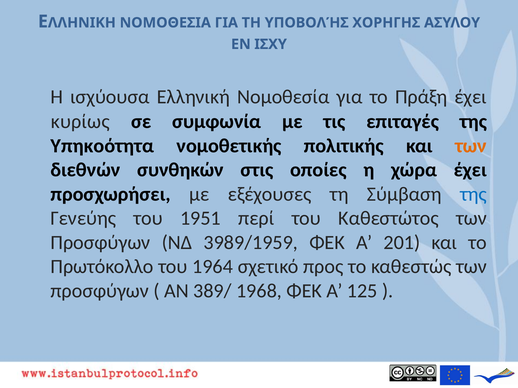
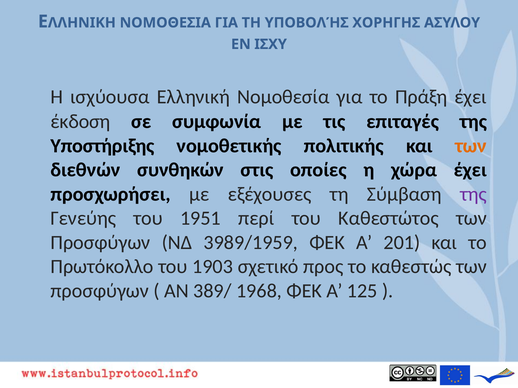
κυρίως: κυρίως -> έκδοση (80, 122)
Υπηκοότητα: Υπηκοότητα -> Υποστήριξης (102, 146)
της colour: blue -> purple (473, 194)
1964: 1964 -> 1903 (213, 267)
